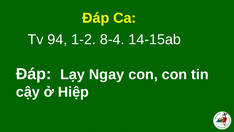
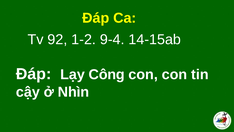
94: 94 -> 92 (57, 39)
8-4: 8-4 -> 9-4 (112, 39)
Ngay: Ngay -> Công (107, 74)
Hiệp: Hiệp -> Nhìn (73, 92)
